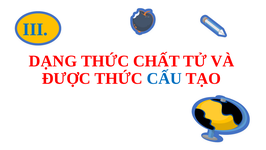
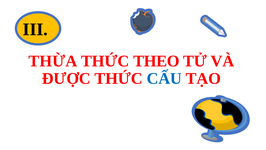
III colour: blue -> black (35, 29)
DẠNG: DẠNG -> THỪA (53, 61)
CHẤT: CHẤT -> THEO (156, 61)
